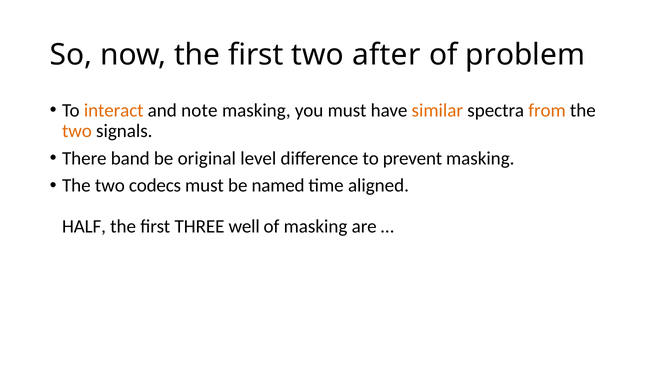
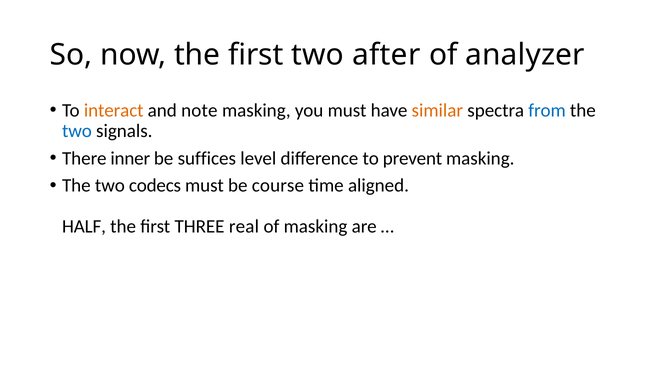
problem: problem -> analyzer (525, 55)
from colour: orange -> blue (547, 110)
two colour: orange -> blue (77, 131)
band: band -> inner (130, 158)
original: original -> suffices (207, 158)
named: named -> course (278, 186)
well: well -> real (244, 227)
